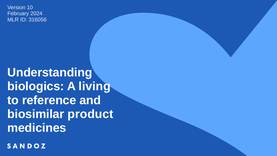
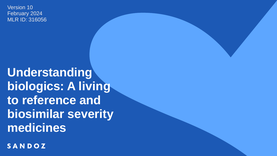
product: product -> severity (91, 114)
